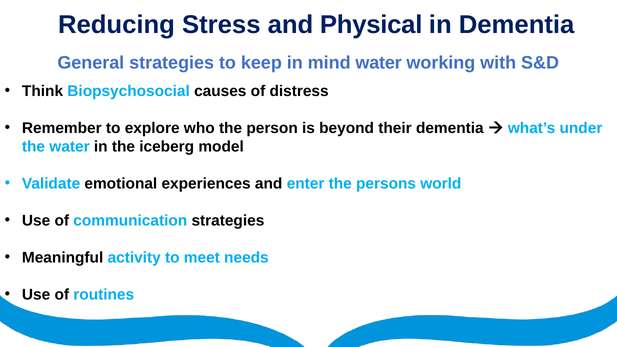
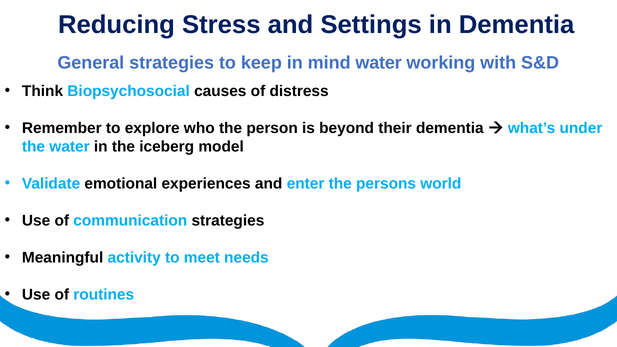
Physical: Physical -> Settings (371, 25)
